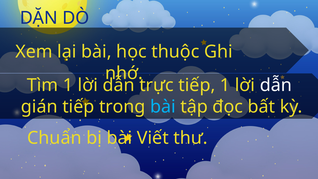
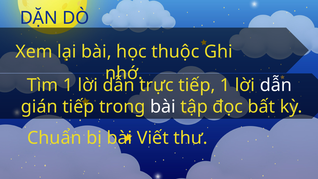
bài colour: light blue -> white (163, 107)
